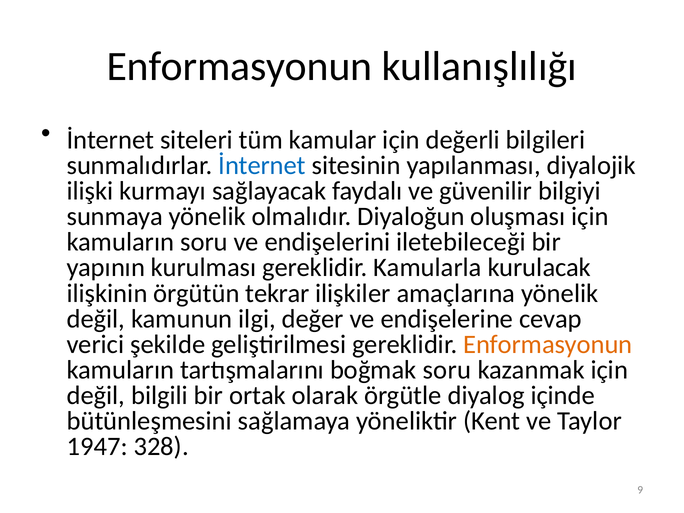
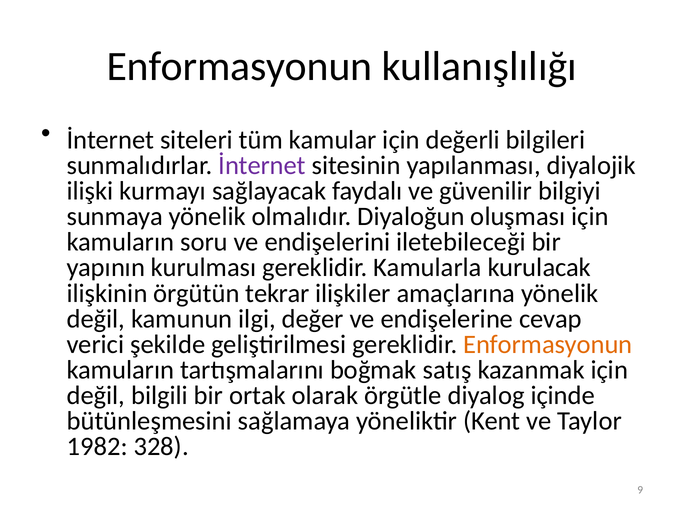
İnternet colour: blue -> purple (262, 165)
boğmak soru: soru -> satış (447, 370)
1947: 1947 -> 1982 (97, 447)
